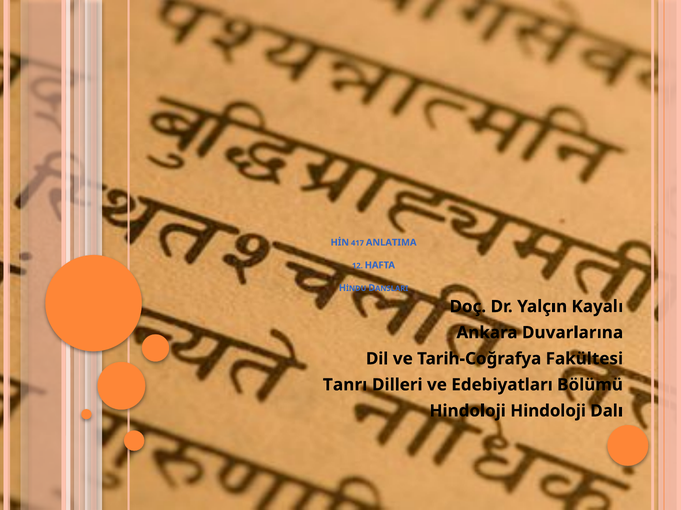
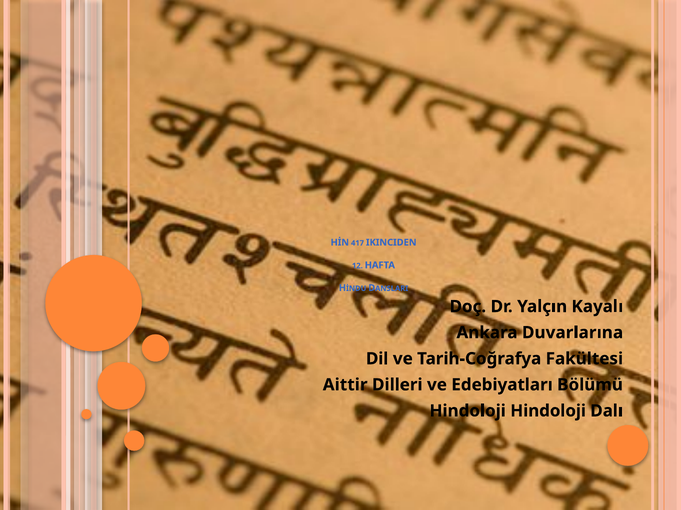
ANLATIMA: ANLATIMA -> IKINCIDEN (391, 243)
Tanrı: Tanrı -> Aittir (345, 385)
